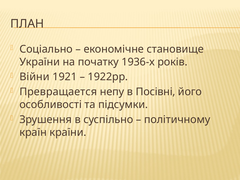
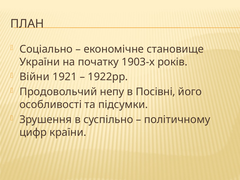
1936-х: 1936-х -> 1903-х (138, 62)
Превращается: Превращается -> Продовольчий (58, 92)
країн: країн -> цифр (33, 132)
